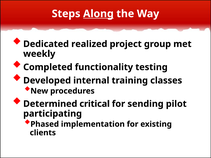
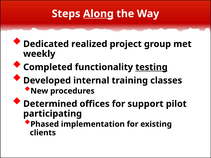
testing underline: none -> present (151, 67)
critical: critical -> offices (95, 104)
sending: sending -> support (145, 104)
